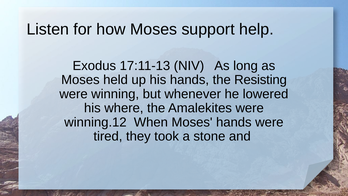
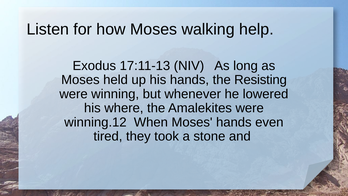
support: support -> walking (208, 29)
hands were: were -> even (269, 122)
